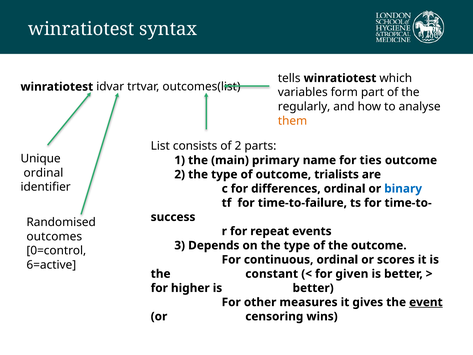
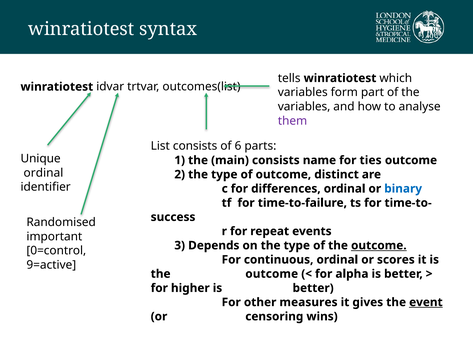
regularly: regularly -> variables (304, 106)
them colour: orange -> purple (293, 121)
of 2: 2 -> 6 (238, 146)
main primary: primary -> consists (276, 160)
trialists: trialists -> distinct (337, 174)
outcomes: outcomes -> important (54, 236)
outcome underline: none -> present (379, 245)
6=active: 6=active -> 9=active (51, 265)
constant: constant -> outcome (272, 274)
given: given -> alpha (352, 274)
